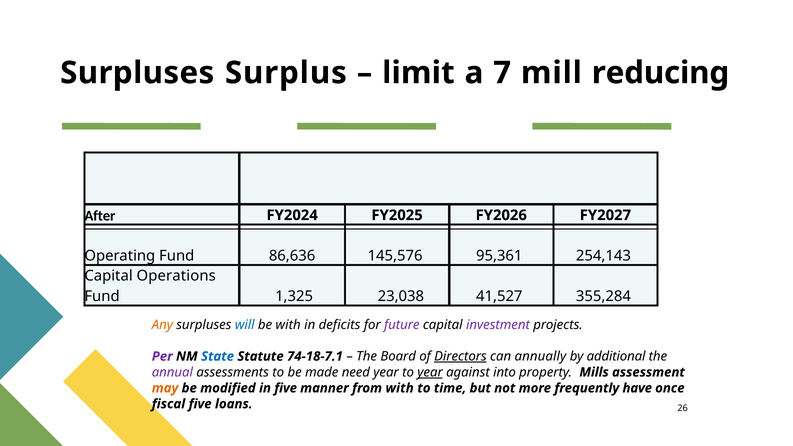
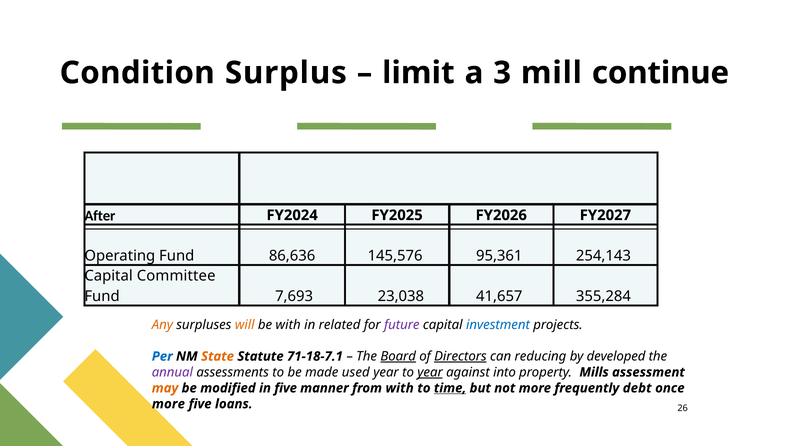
Surpluses: Surpluses -> Condition (137, 73)
7: 7 -> 3 (502, 73)
reducing: reducing -> continue (660, 73)
Operations: Operations -> Committee (176, 276)
1,325: 1,325 -> 7,693 (294, 296)
41,527: 41,527 -> 41,657 (499, 296)
will colour: blue -> orange (245, 325)
deficits: deficits -> related (340, 325)
investment colour: purple -> blue (498, 325)
Per colour: purple -> blue (162, 356)
State colour: blue -> orange (218, 356)
74-18-7.1: 74-18-7.1 -> 71-18-7.1 (315, 356)
Board underline: none -> present (398, 356)
annually: annually -> reducing (540, 356)
additional: additional -> developed (616, 356)
need: need -> used (356, 372)
time underline: none -> present (450, 388)
have: have -> debt (637, 388)
fiscal: fiscal -> more (168, 404)
